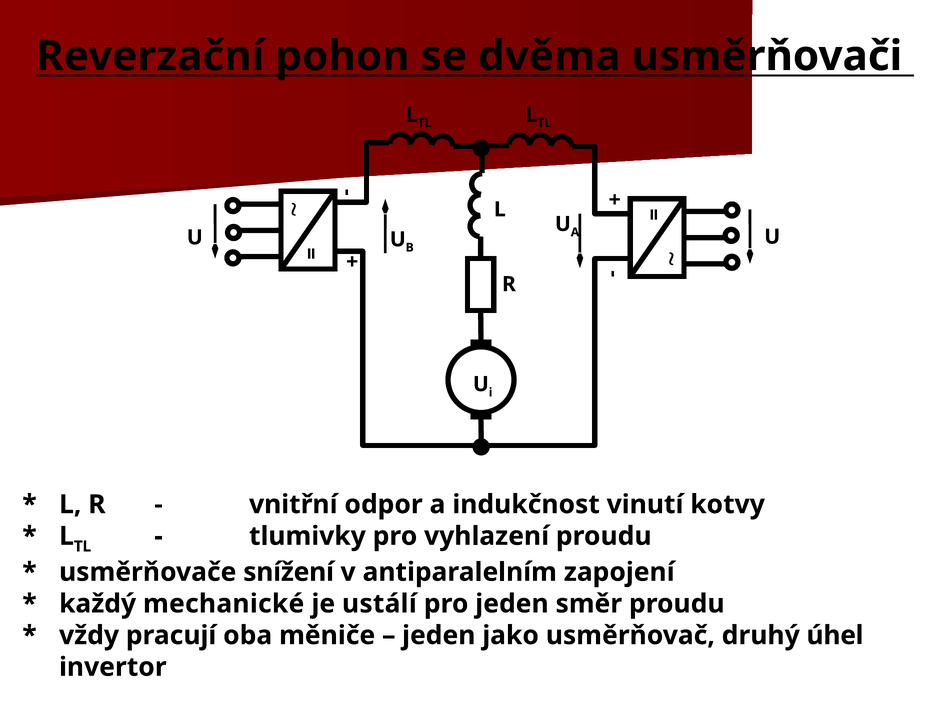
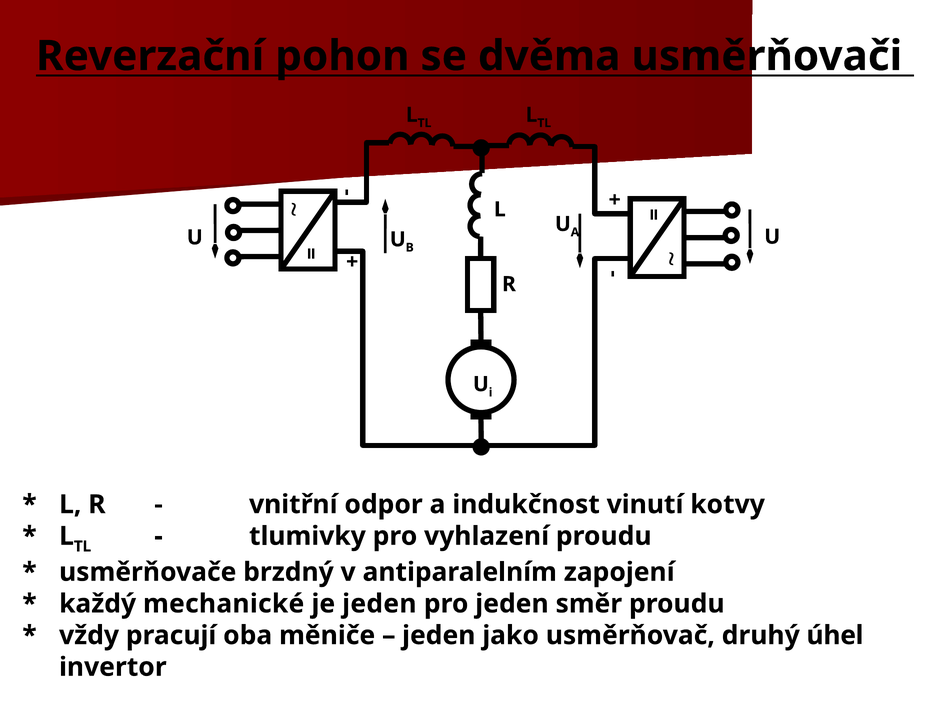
snížení: snížení -> brzdný (288, 573)
je ustálí: ustálí -> jeden (379, 604)
